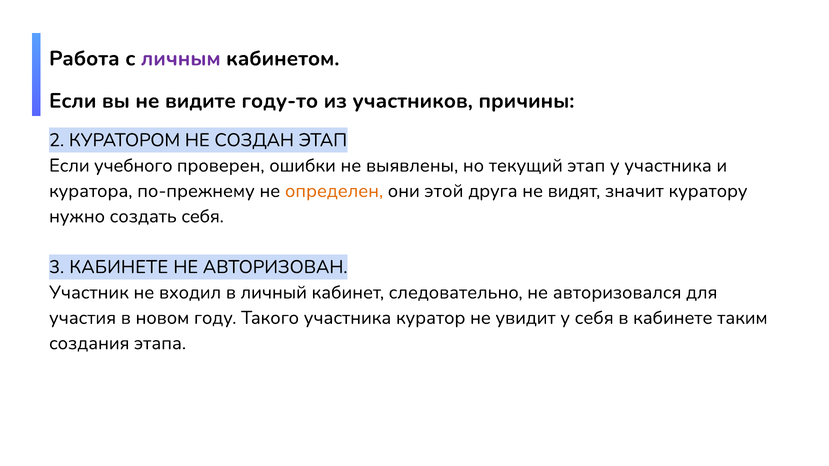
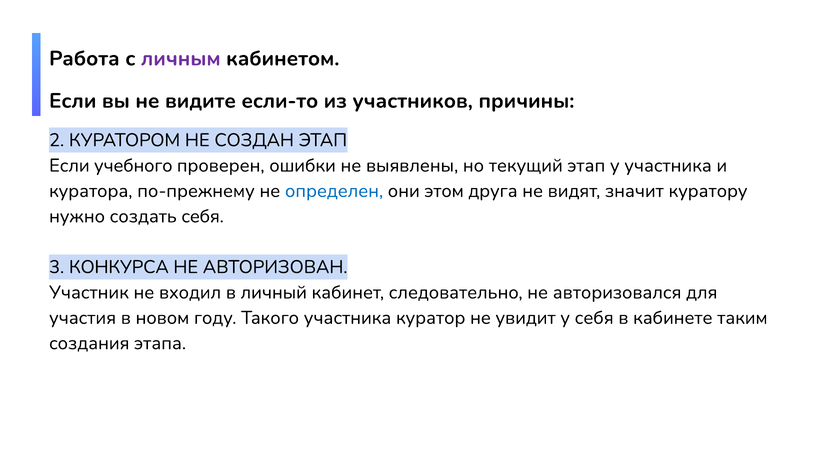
году-то: году-то -> если-то (280, 101)
определен colour: orange -> blue (334, 191)
этой: этой -> этом (444, 191)
3 КАБИНЕТЕ: КАБИНЕТЕ -> КОНКУРСА (119, 267)
